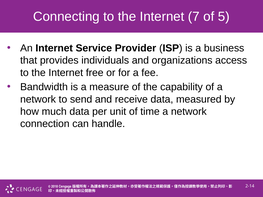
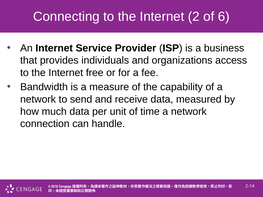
7: 7 -> 2 (194, 17)
5: 5 -> 6 (224, 17)
